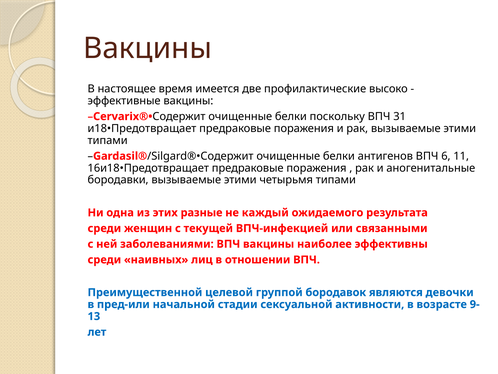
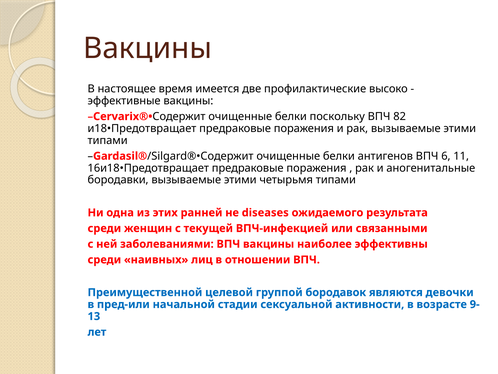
31: 31 -> 82 (400, 116)
разные: разные -> ранней (201, 212)
каждый: каждый -> diseases (265, 212)
